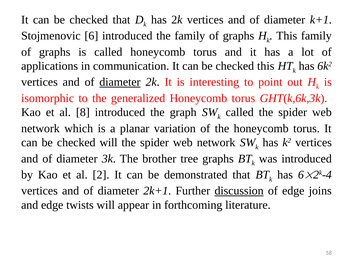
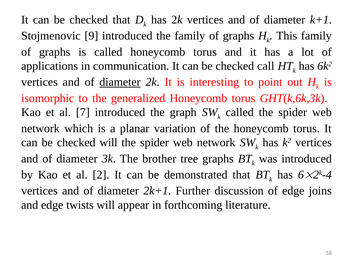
Stojmenovic 6: 6 -> 9 (91, 36)
checked this: this -> call (266, 66)
8: 8 -> 7 (83, 112)
discussion underline: present -> none (239, 191)
